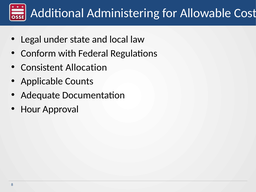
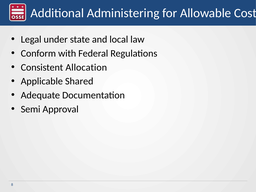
Counts: Counts -> Shared (79, 81)
Hour: Hour -> Semi (31, 109)
